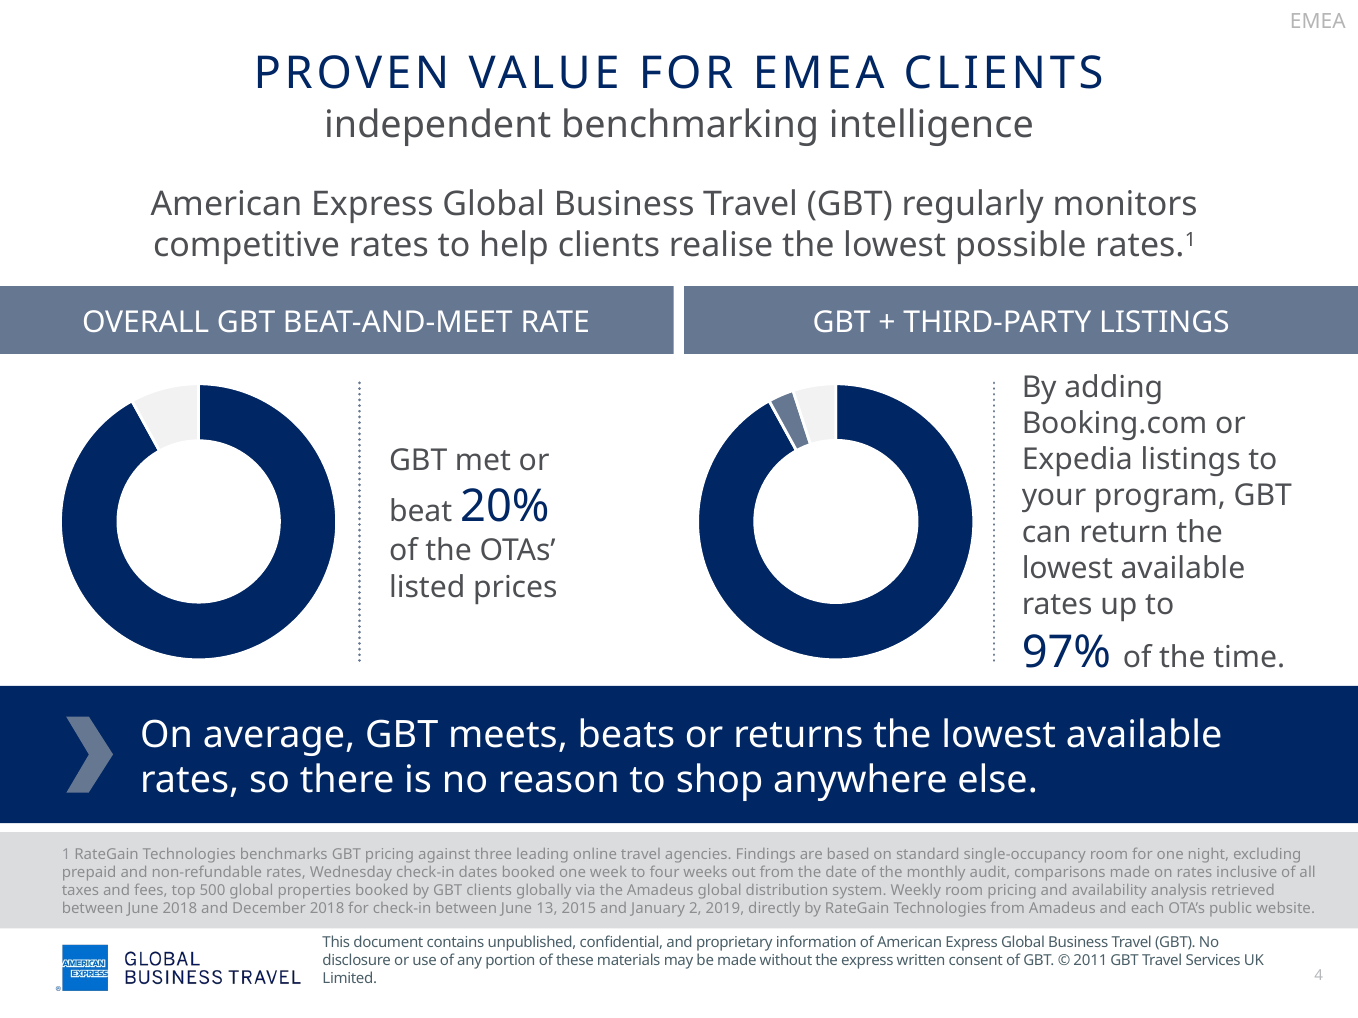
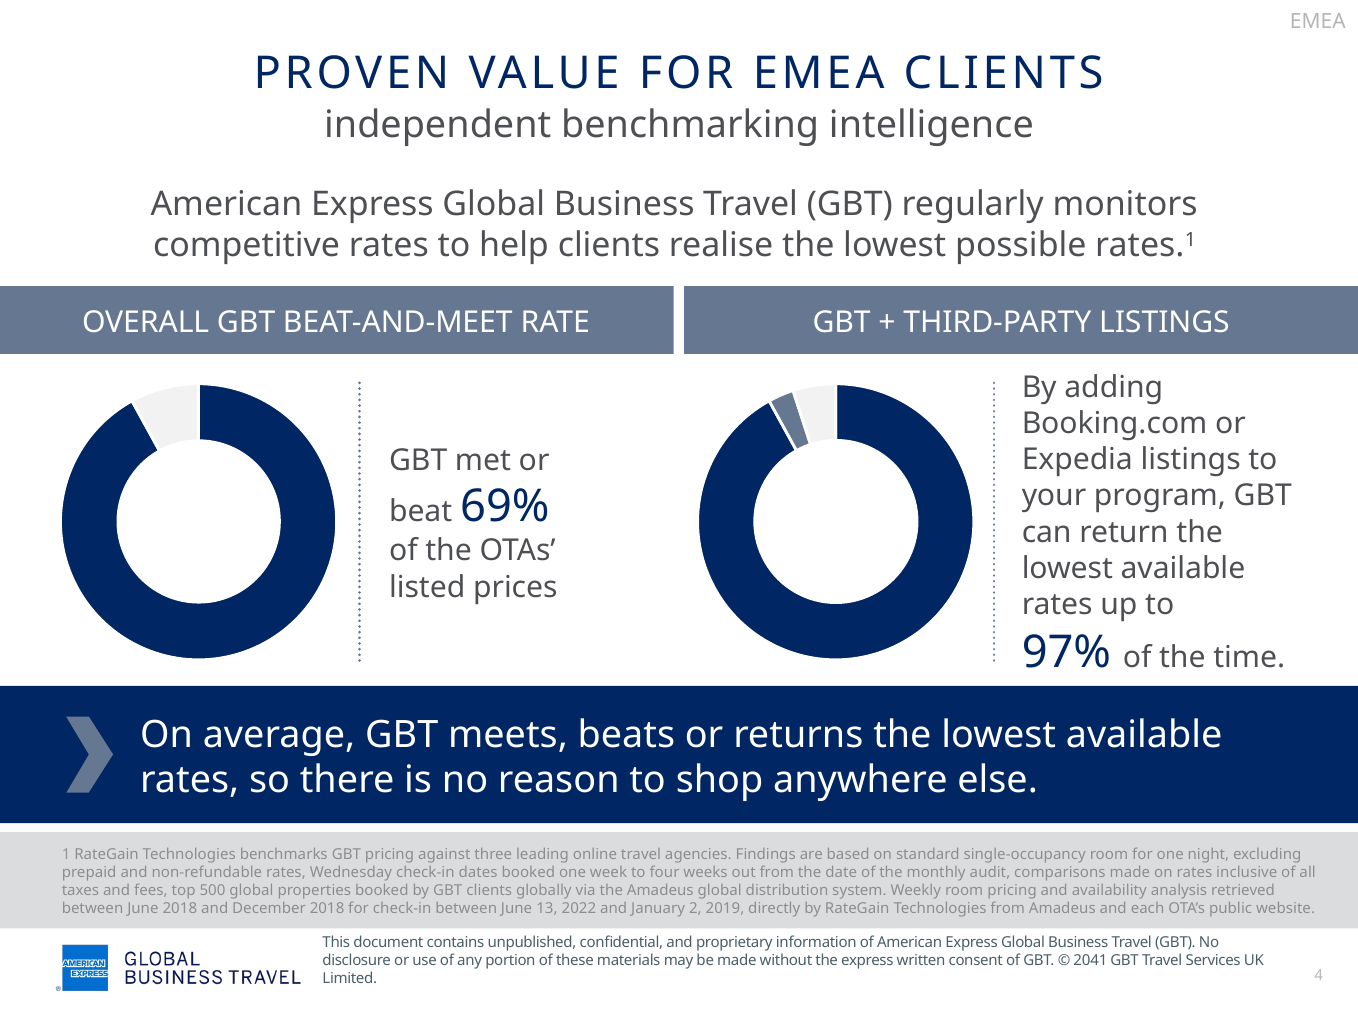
20%: 20% -> 69% (505, 507)
2015: 2015 -> 2022 (579, 909)
2011: 2011 -> 2041 (1090, 961)
